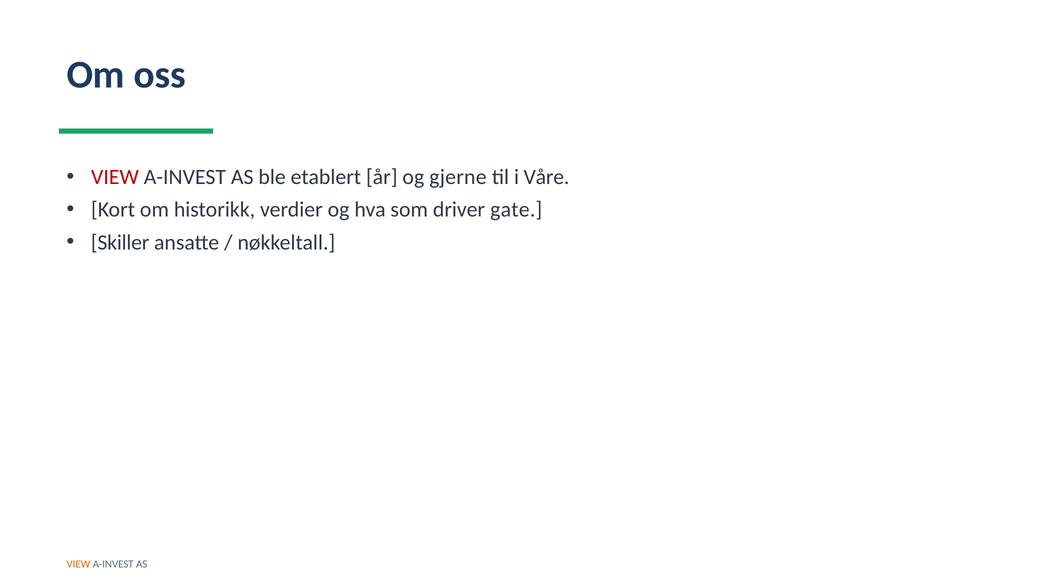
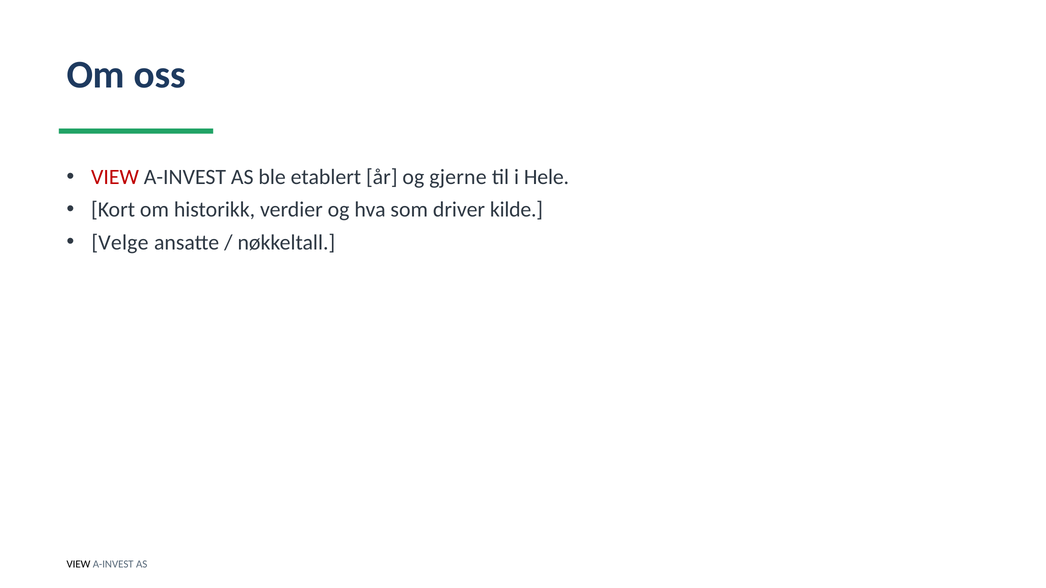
Våre: Våre -> Hele (546, 177)
gate: gate -> kilde (516, 210)
Skiller: Skiller -> Velge (120, 243)
VIEW colour: orange -> black (78, 565)
